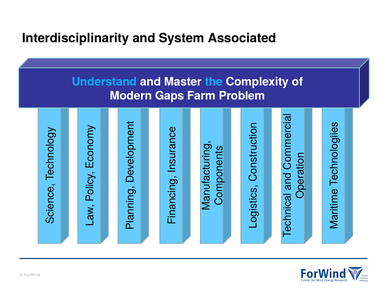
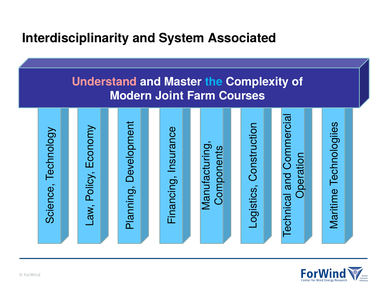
Understand colour: light blue -> pink (104, 82)
Gaps: Gaps -> Joint (170, 96)
Problem: Problem -> Courses (242, 96)
